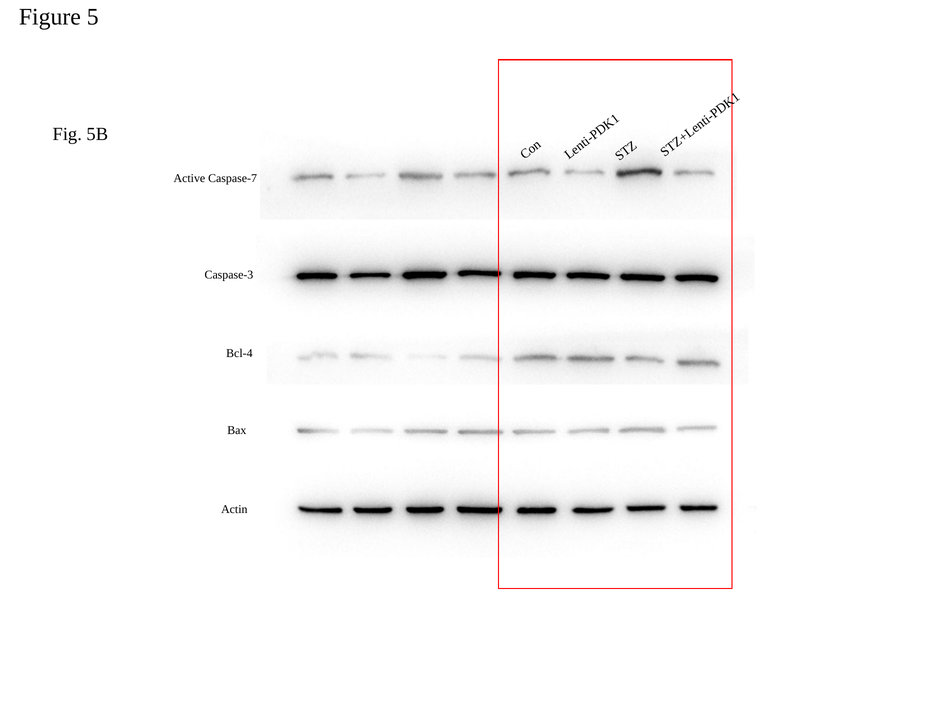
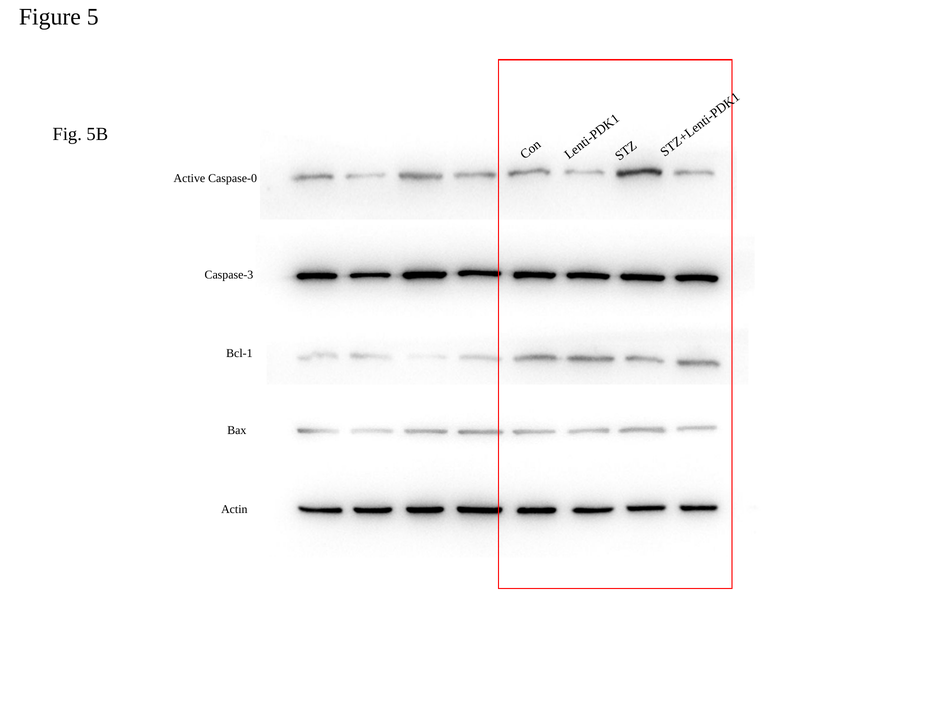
Caspase-7: Caspase-7 -> Caspase-0 (233, 178)
Bcl-4: Bcl-4 -> Bcl-1 (239, 353)
